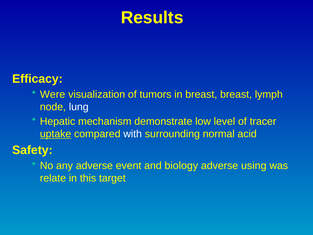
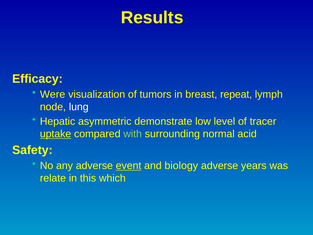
breast breast: breast -> repeat (236, 94)
mechanism: mechanism -> asymmetric (105, 121)
with colour: white -> light green (133, 134)
event underline: none -> present (129, 166)
using: using -> years (254, 166)
target: target -> which (112, 178)
